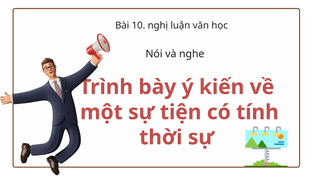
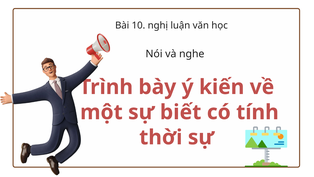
tiện: tiện -> biết (181, 112)
